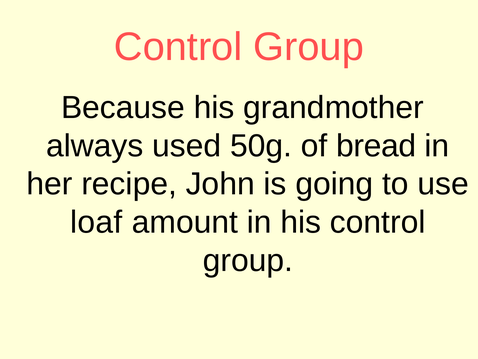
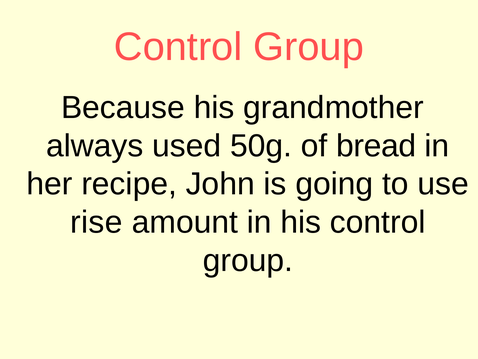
loaf: loaf -> rise (96, 222)
